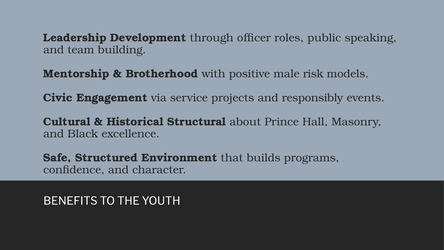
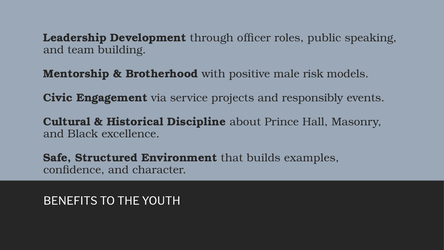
Structural: Structural -> Discipline (197, 122)
programs: programs -> examples (312, 158)
